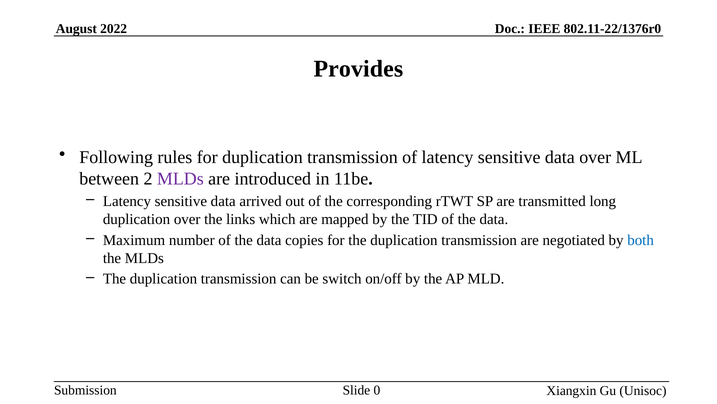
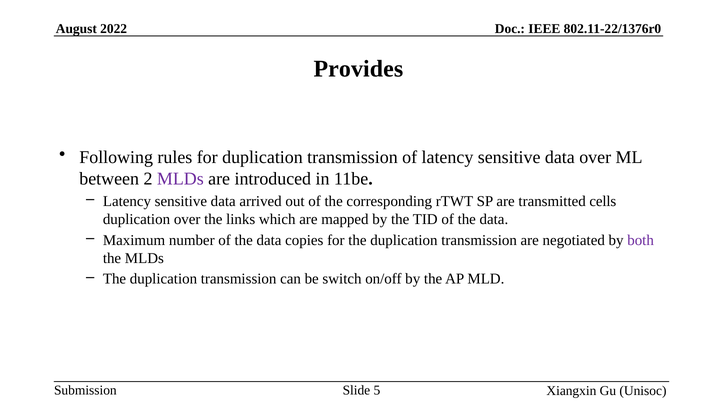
long: long -> cells (603, 201)
both colour: blue -> purple (641, 240)
0: 0 -> 5 (377, 390)
